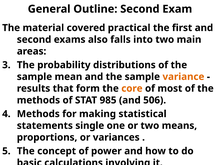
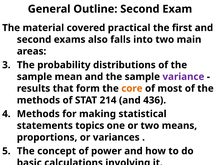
variance colour: orange -> purple (183, 77)
985: 985 -> 214 (108, 100)
506: 506 -> 436 (155, 100)
single: single -> topics (90, 126)
